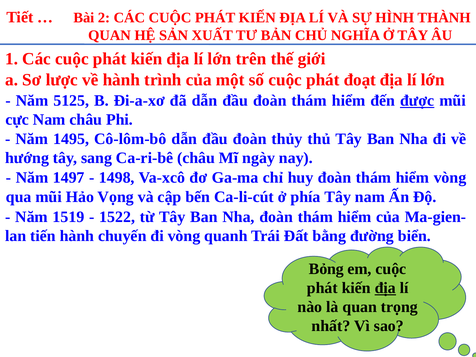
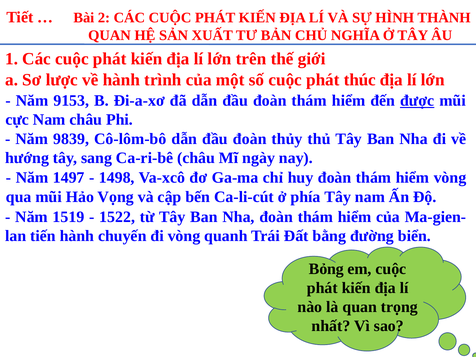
đoạt: đoạt -> thúc (360, 80)
5125: 5125 -> 9153 (71, 101)
1495: 1495 -> 9839 (71, 139)
địa underline: present -> none (385, 288)
